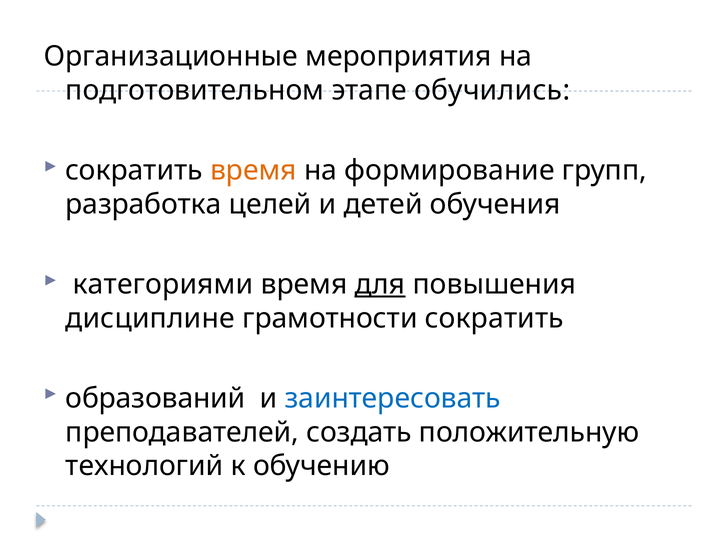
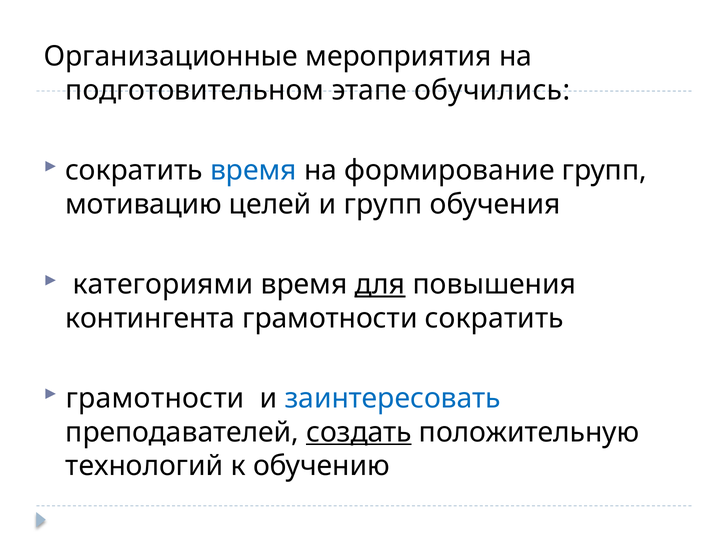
время colour: orange -> blue (253, 171)
разработка: разработка -> мотивацию (144, 204)
и детей: детей -> групп (383, 204)
дисциплине: дисциплине -> контингента (150, 318)
образований: образований -> грамотности (155, 398)
создать underline: none -> present (359, 432)
